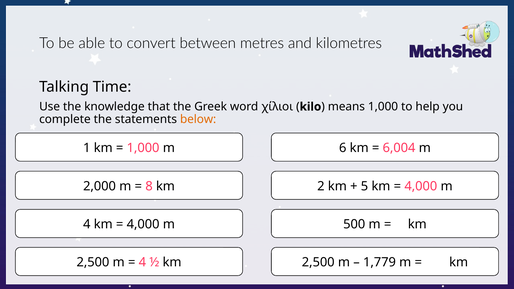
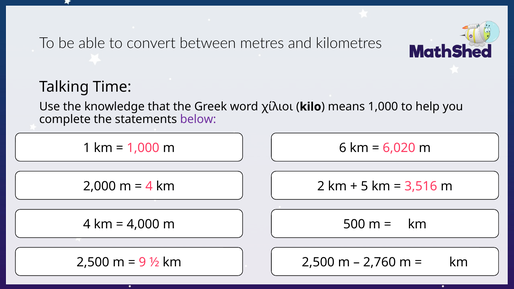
below colour: orange -> purple (198, 119)
6,004: 6,004 -> 6,020 (399, 148)
8: 8 -> 4 (149, 186)
4,000: 4,000 -> 3,516 (421, 186)
4: 4 -> 9 (142, 262)
1,779: 1,779 -> 2,760 (380, 262)
